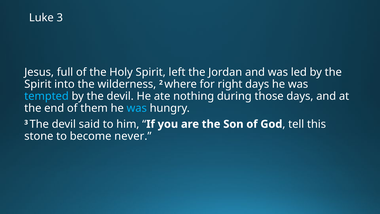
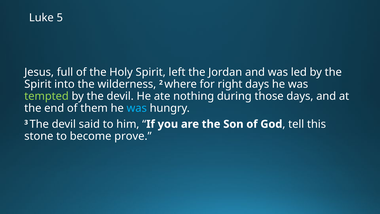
Luke 3: 3 -> 5 (60, 18)
tempted colour: light blue -> light green (47, 96)
never: never -> prove (133, 136)
